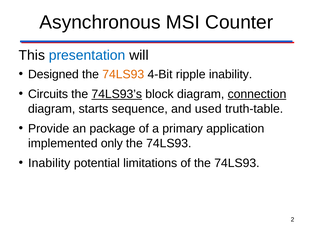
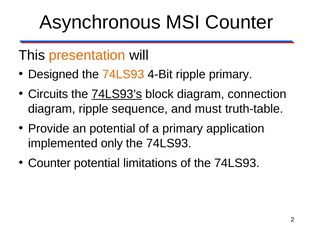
presentation colour: blue -> orange (87, 55)
ripple inability: inability -> primary (231, 74)
connection underline: present -> none (257, 94)
diagram starts: starts -> ripple (94, 109)
used: used -> must (208, 109)
an package: package -> potential (112, 128)
Inability: Inability -> Counter (49, 163)
